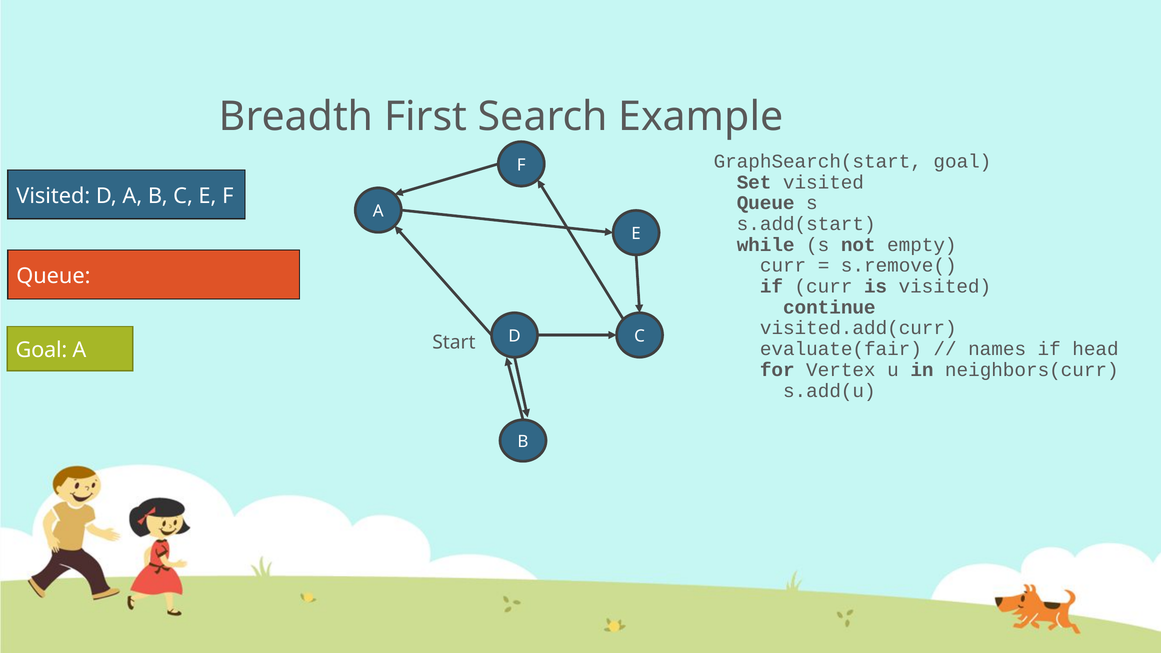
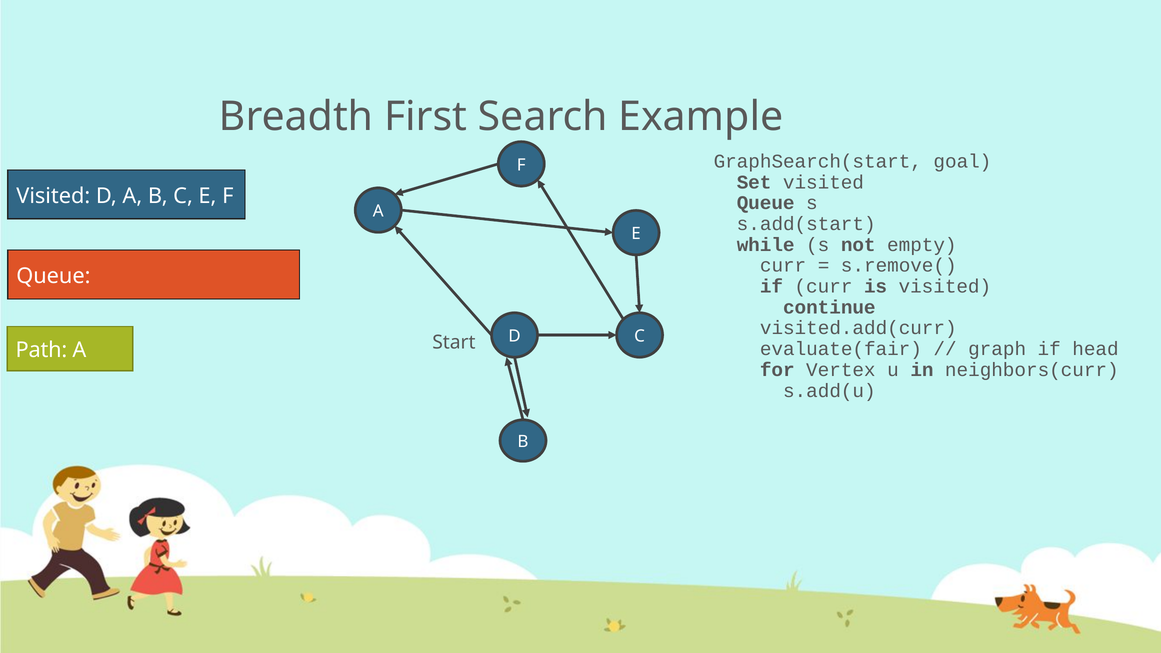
names: names -> graph (997, 349)
Goal: Goal -> Path (41, 350)
